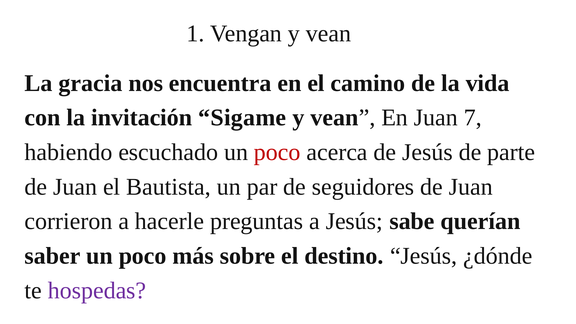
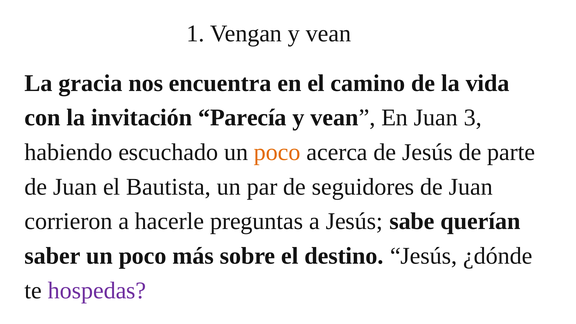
Sigame: Sigame -> Parecía (242, 118)
7: 7 -> 3 (473, 118)
poco colour: red -> orange (277, 152)
